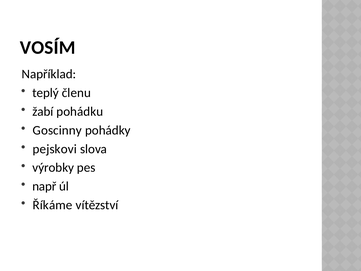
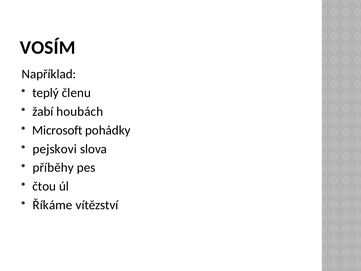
pohádku: pohádku -> houbách (80, 111)
Goscinny: Goscinny -> Microsoft (57, 130)
výrobky: výrobky -> příběhy (53, 168)
např: např -> čtou (44, 186)
